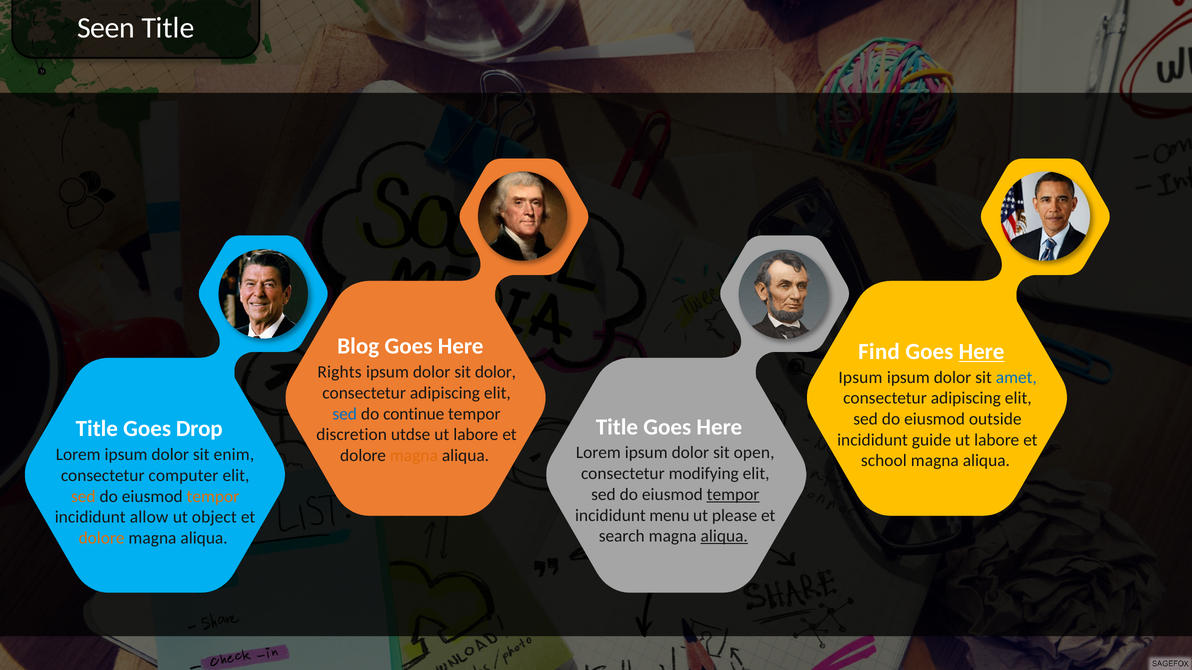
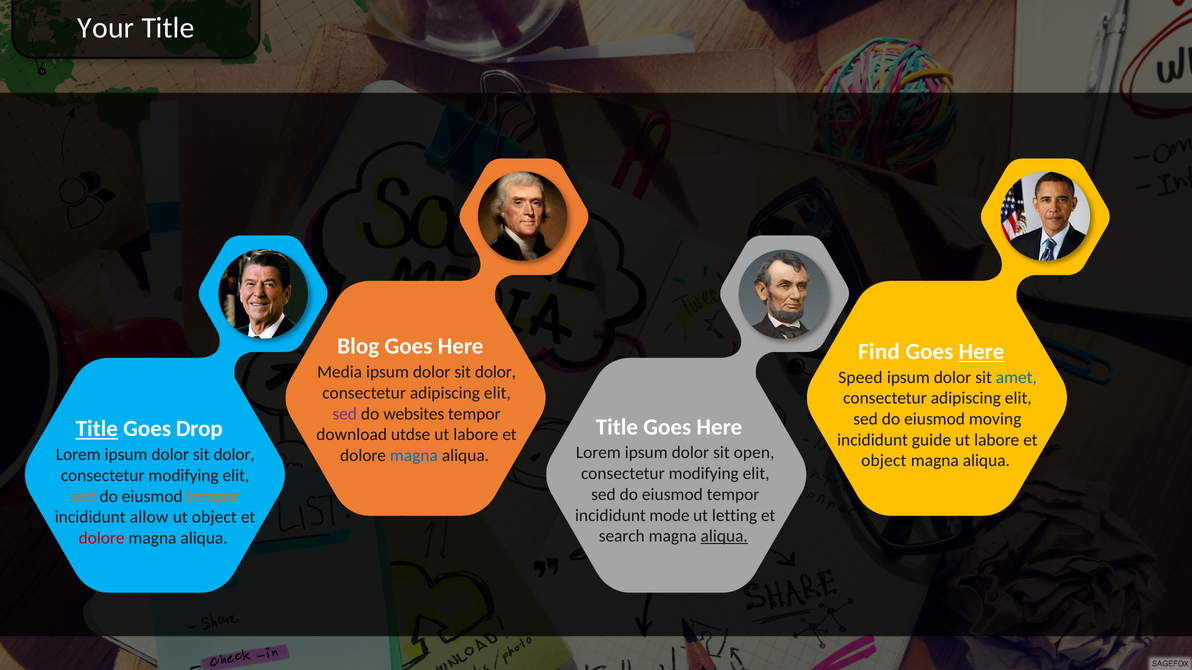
Seen: Seen -> Your (106, 28)
Rights: Rights -> Media (340, 372)
Ipsum: Ipsum -> Speed (860, 378)
sed colour: blue -> purple (345, 414)
continue: continue -> websites (414, 414)
outside: outside -> moving (995, 419)
Title underline: none -> present (97, 429)
discretion: discretion -> download (352, 435)
enim: enim -> dolor (234, 455)
magna colour: orange -> blue (414, 456)
school: school -> object (884, 461)
computer: computer -> modifying (184, 476)
tempor underline: present -> none (733, 495)
menu: menu -> mode (669, 516)
please: please -> letting (735, 516)
dolore colour: orange -> red (102, 538)
